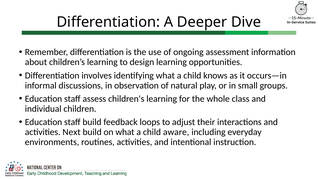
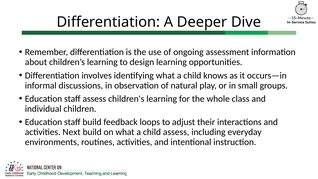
child aware: aware -> assess (176, 132)
